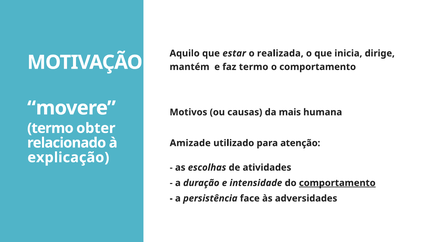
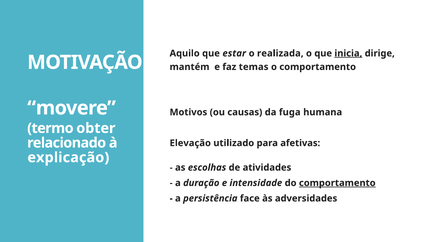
inicia underline: none -> present (348, 53)
faz termo: termo -> temas (254, 67)
mais: mais -> fuga (290, 112)
Amizade: Amizade -> Elevação (190, 143)
atenção: atenção -> afetivas (300, 143)
